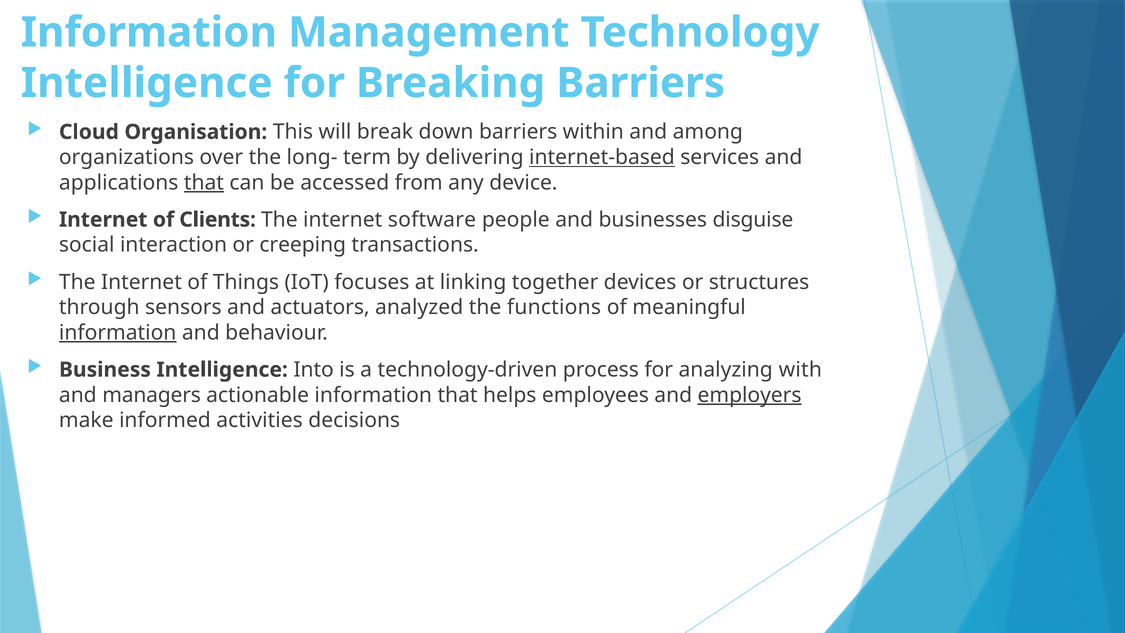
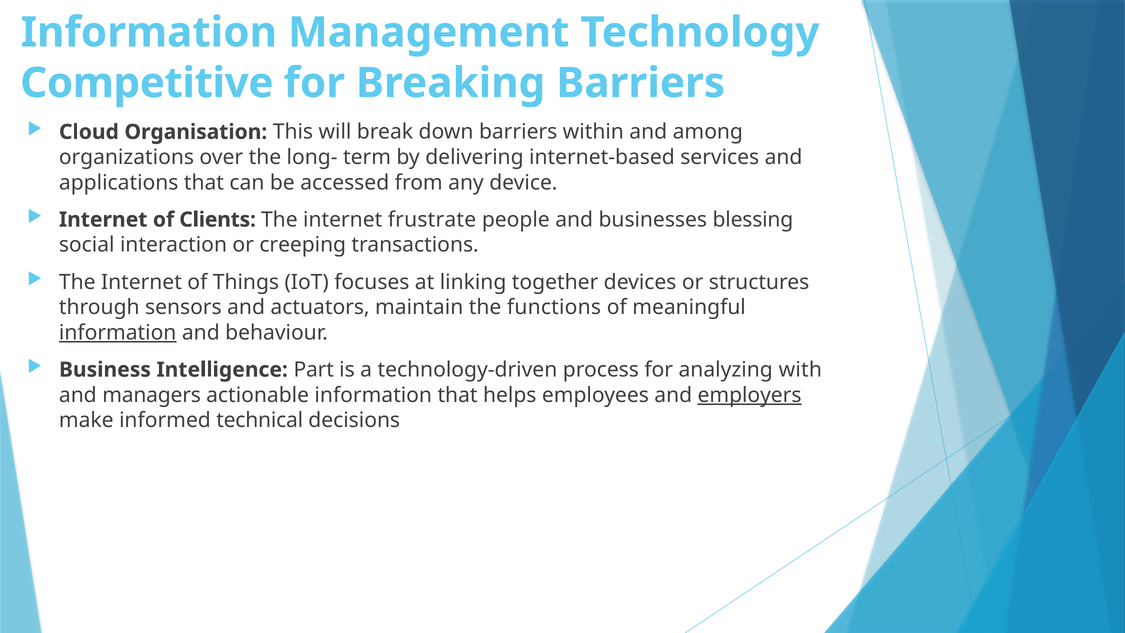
Intelligence: Intelligence -> Competitive (147, 83)
internet-based underline: present -> none (602, 157)
that underline: present -> none (204, 183)
software: software -> frustrate (432, 220)
disguise: disguise -> blessing (753, 220)
analyzed: analyzed -> maintain (419, 307)
Into: Into -> Part (314, 370)
activities: activities -> technical (260, 420)
